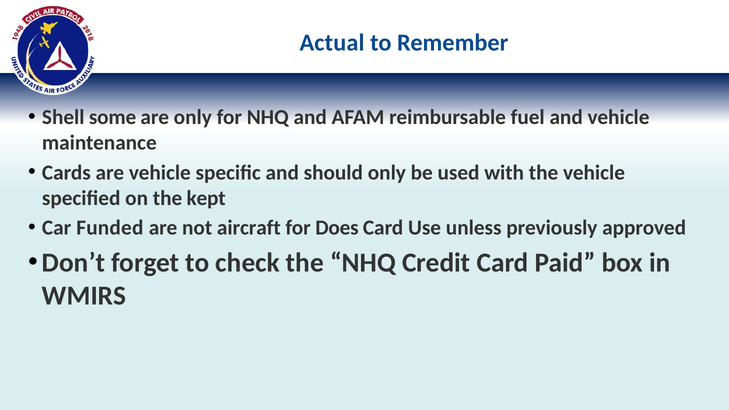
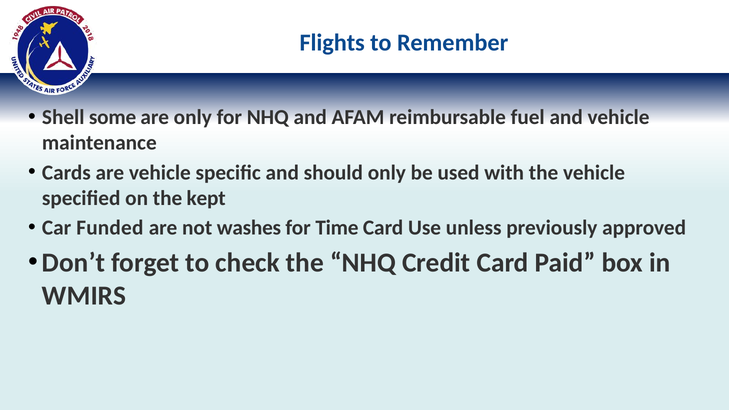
Actual: Actual -> Flights (332, 43)
aircraft: aircraft -> washes (249, 228)
Does: Does -> Time (337, 228)
